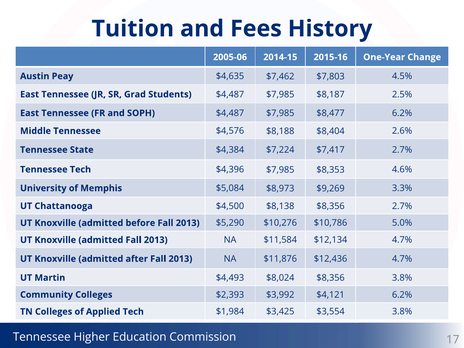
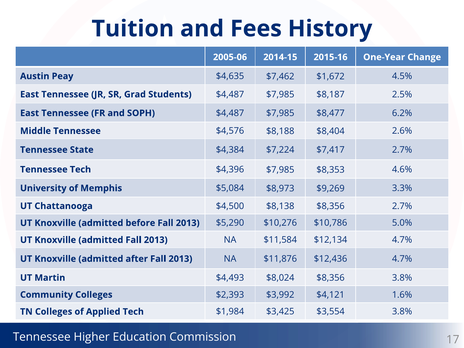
$7,803: $7,803 -> $1,672 (331, 76)
$4,121 6.2%: 6.2% -> 1.6% (402, 295)
